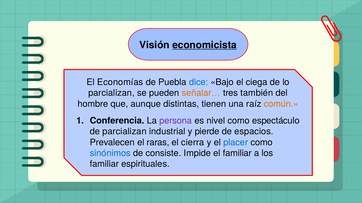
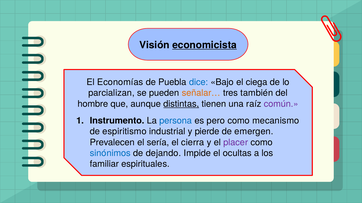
distintas underline: none -> present (181, 104)
común colour: orange -> purple (281, 104)
Conferencia: Conferencia -> Instrumento (117, 121)
persona colour: purple -> blue (176, 121)
nivel: nivel -> pero (216, 121)
espectáculo: espectáculo -> mecanismo (276, 121)
de parcializan: parcializan -> espiritismo (125, 132)
espacios: espacios -> emergen (254, 132)
raras: raras -> sería (158, 143)
placer colour: blue -> purple (236, 143)
consiste: consiste -> dejando (163, 154)
el familiar: familiar -> ocultas (237, 154)
